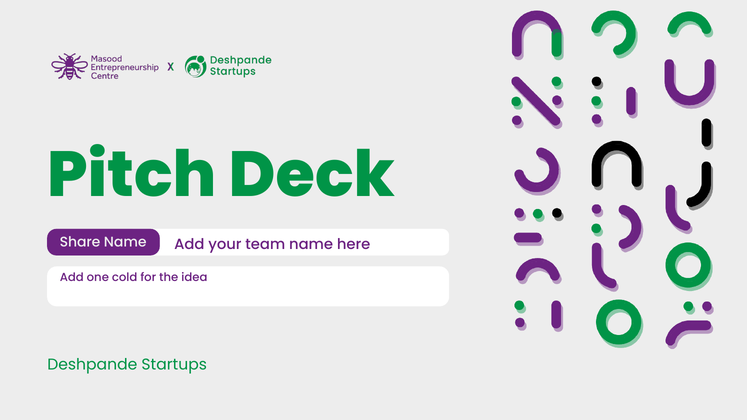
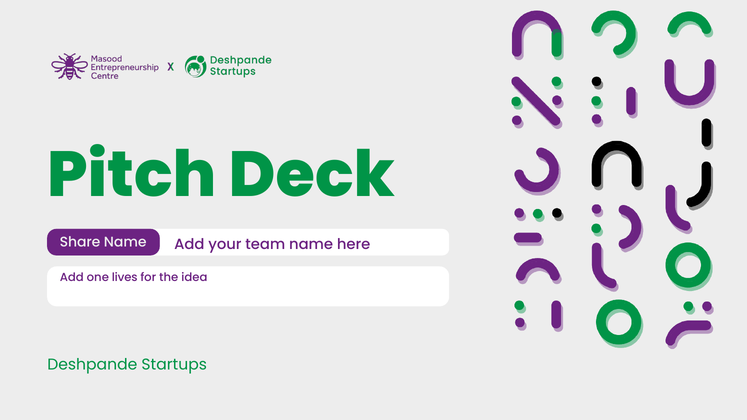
cold: cold -> lives (125, 278)
